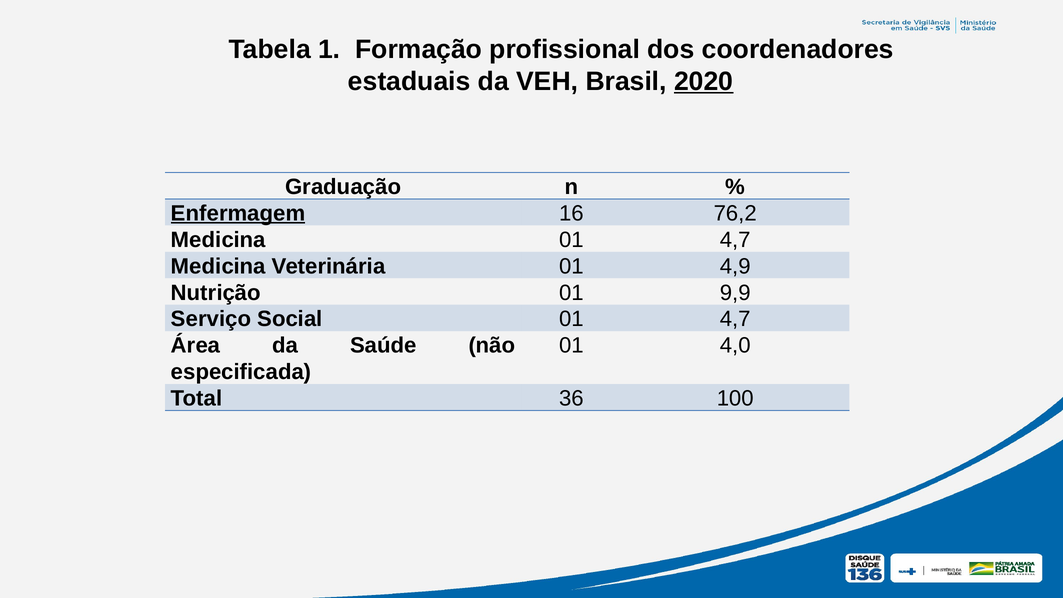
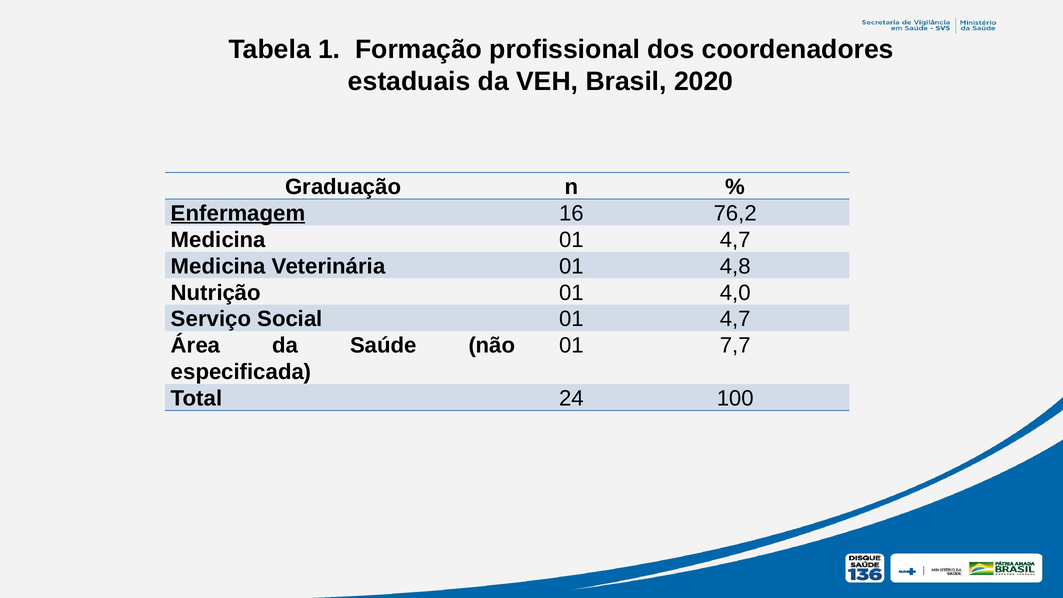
2020 underline: present -> none (704, 81)
4,9: 4,9 -> 4,8 (735, 266)
9,9: 9,9 -> 4,0 (735, 293)
4,0: 4,0 -> 7,7 (735, 346)
36: 36 -> 24 (571, 398)
